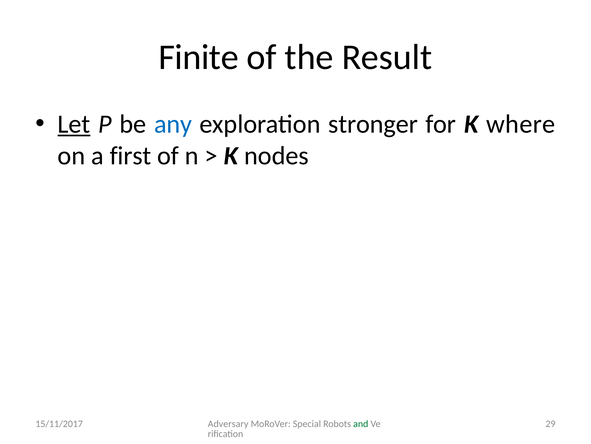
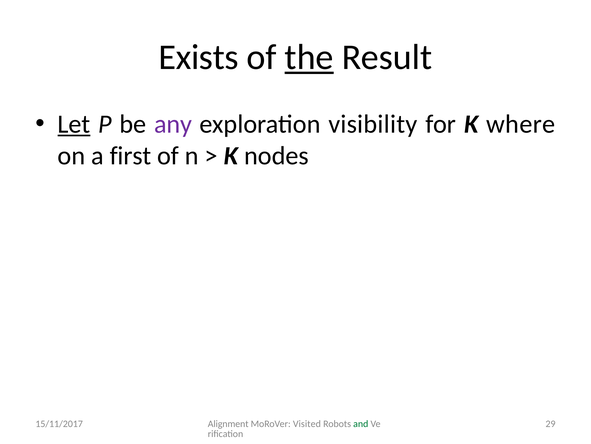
Finite: Finite -> Exists (199, 57)
the underline: none -> present (309, 57)
any colour: blue -> purple (173, 124)
stronger: stronger -> visibility (373, 124)
Adversary: Adversary -> Alignment (228, 423)
Special: Special -> Visited (307, 423)
